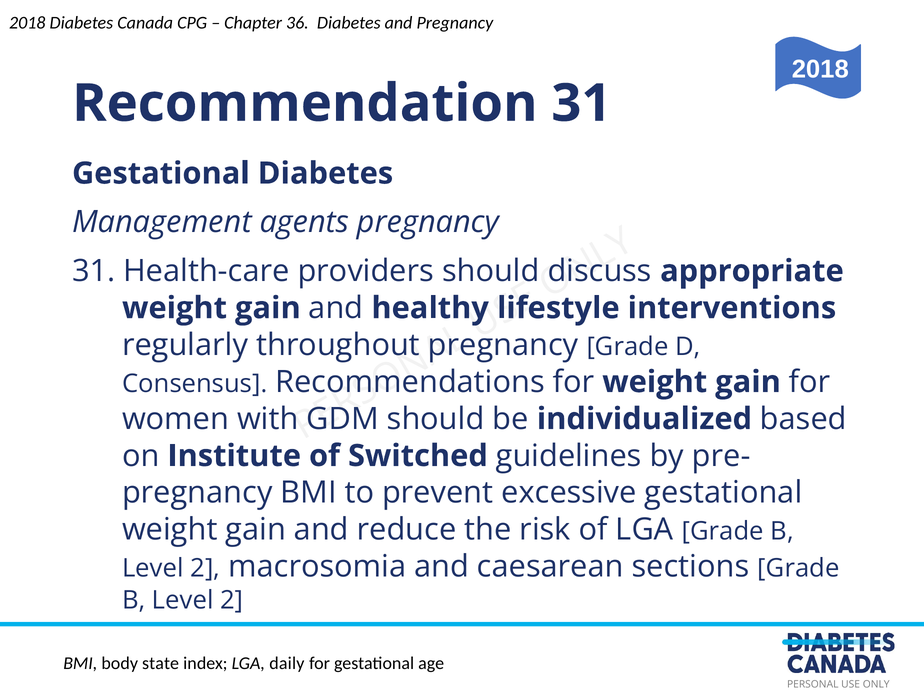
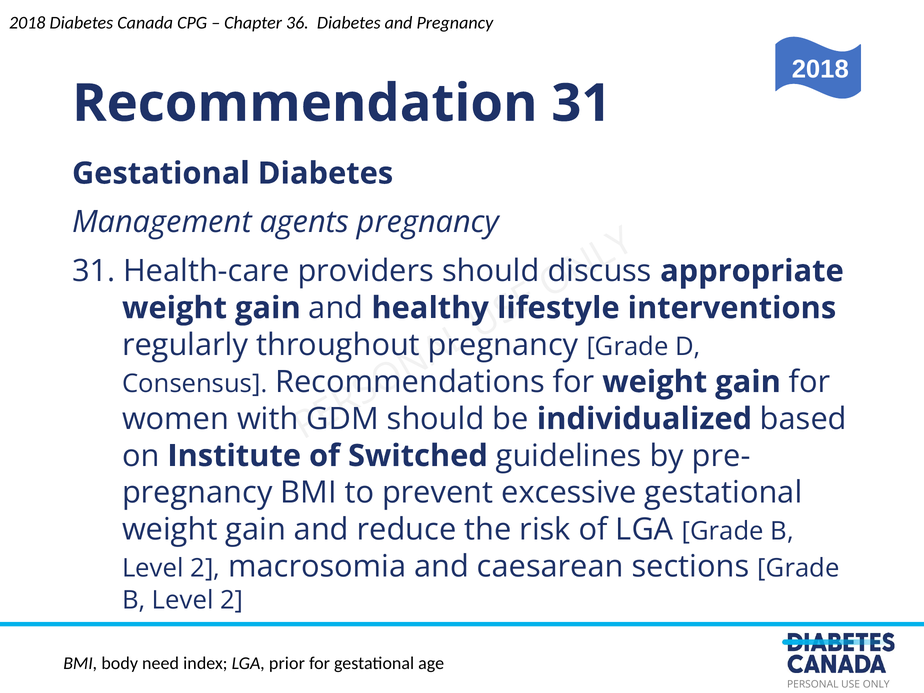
state: state -> need (161, 664)
daily: daily -> prior (287, 664)
